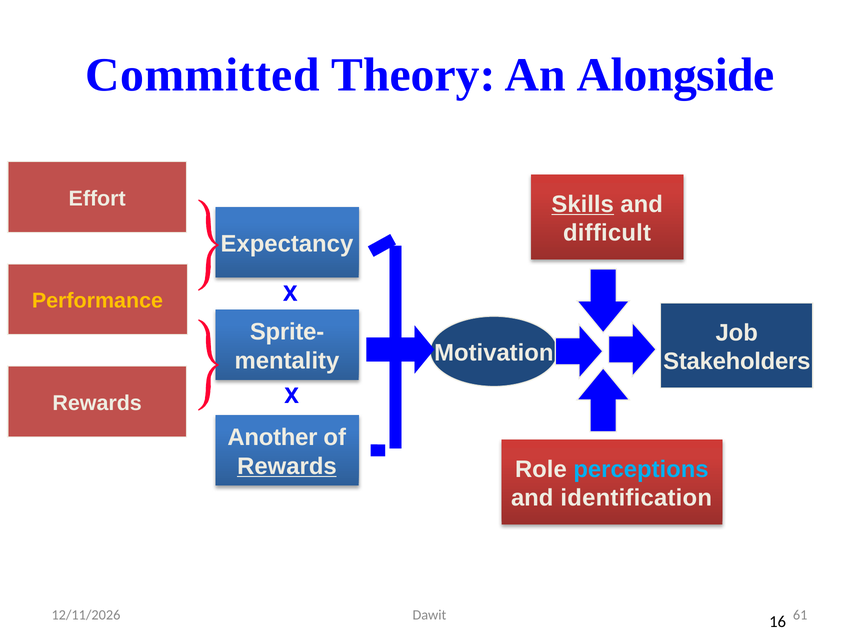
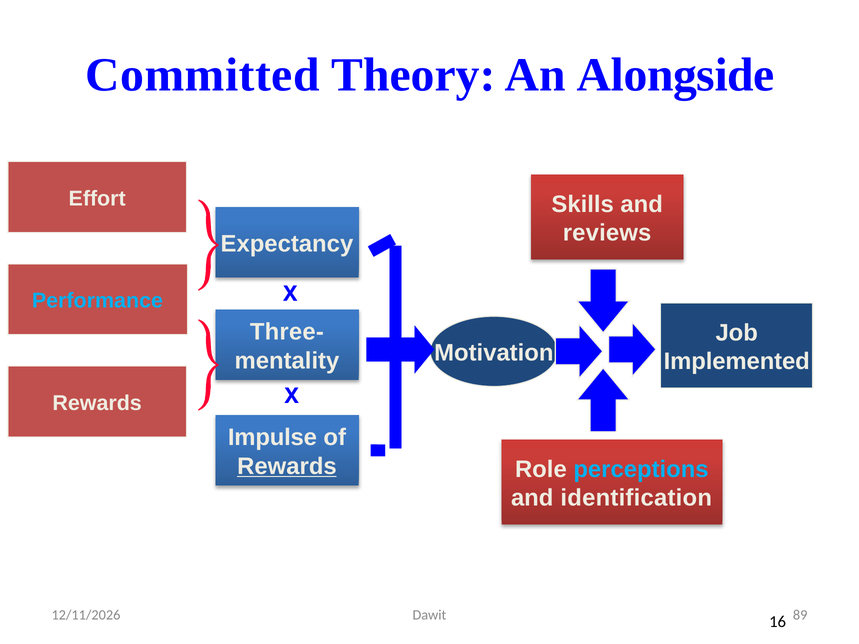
Skills underline: present -> none (583, 204)
difficult: difficult -> reviews (607, 233)
Performance colour: yellow -> light blue (97, 301)
Sprite-: Sprite- -> Three- (287, 332)
Stakeholders: Stakeholders -> Implemented (737, 362)
Another: Another -> Impulse (272, 438)
61: 61 -> 89 (800, 615)
